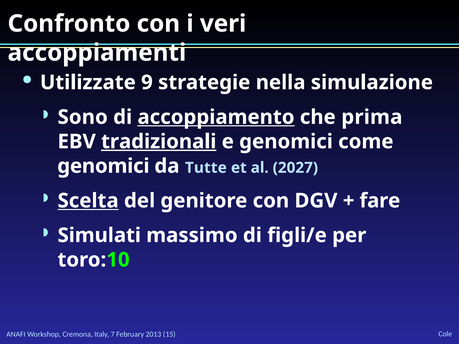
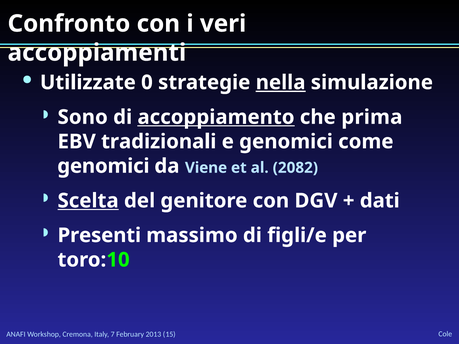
9: 9 -> 0 (147, 83)
nella underline: none -> present (281, 83)
tradizionali underline: present -> none (159, 142)
Tutte: Tutte -> Viene (206, 168)
2027: 2027 -> 2082 (295, 168)
fare: fare -> dati (380, 201)
Simulati: Simulati -> Presenti (99, 236)
